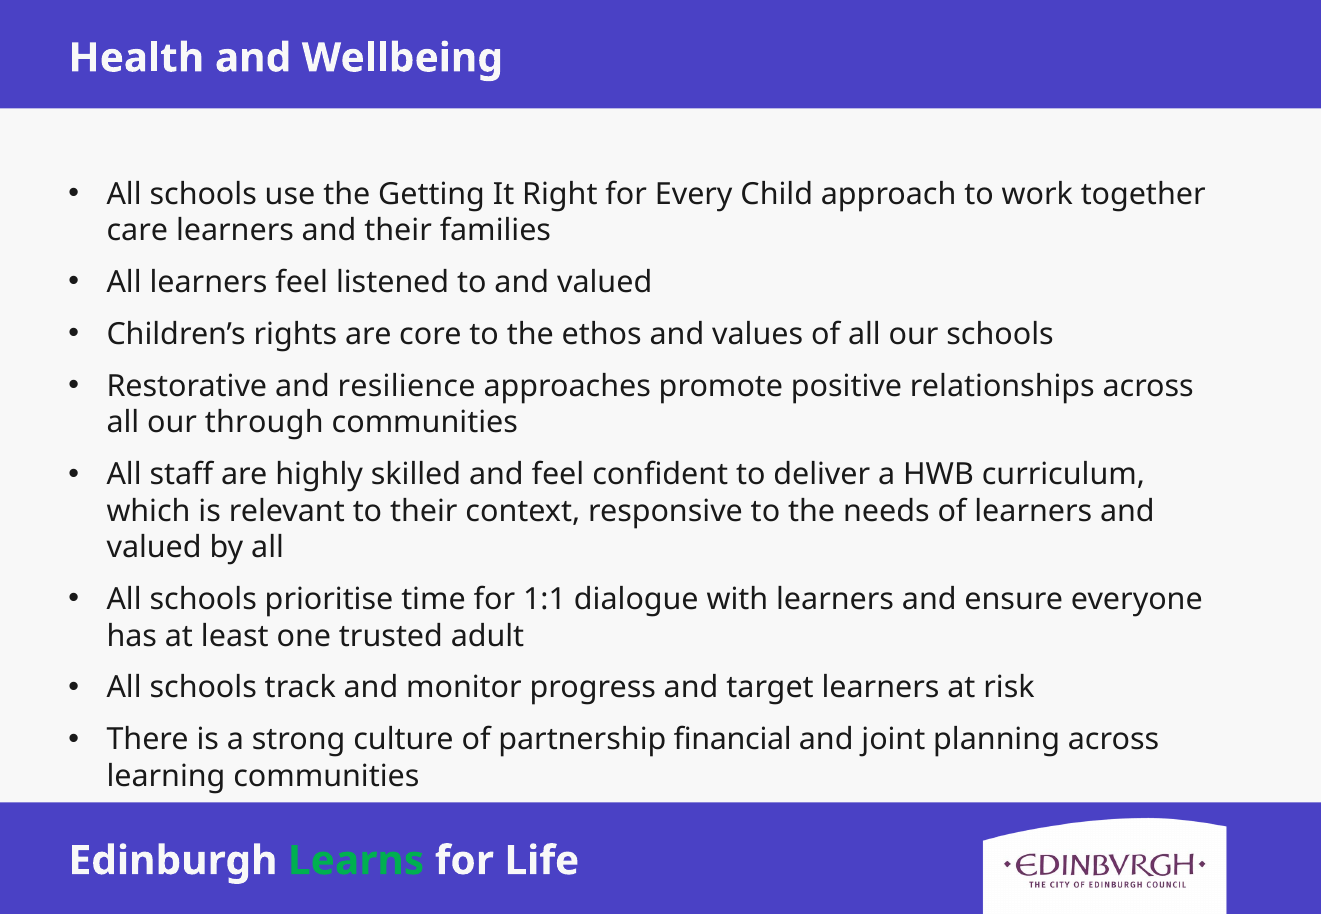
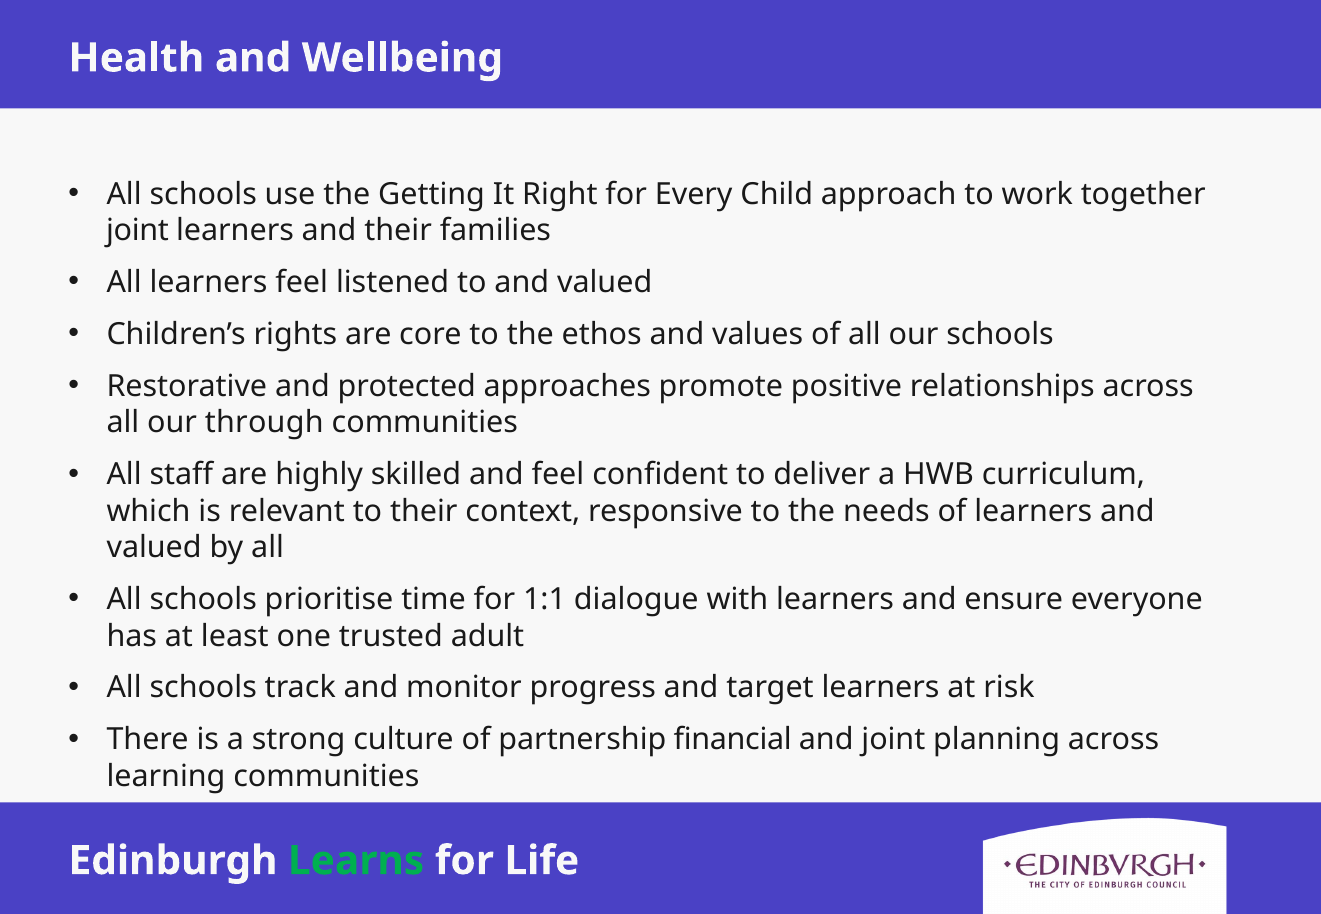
care: care -> joint (137, 231)
resilience: resilience -> protected (407, 386)
